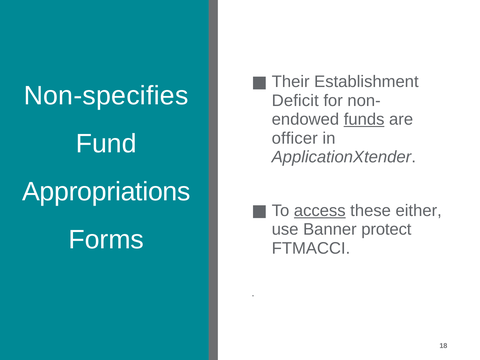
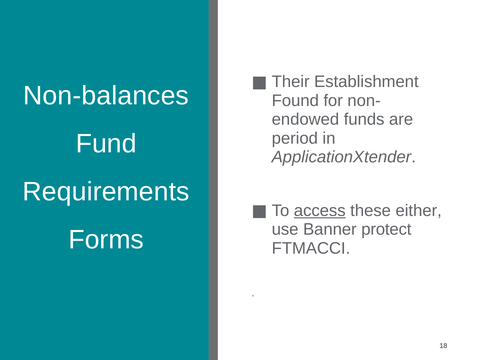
Non-specifies: Non-specifies -> Non-balances (106, 96)
Deficit: Deficit -> Found (295, 101)
funds underline: present -> none (364, 119)
officer: officer -> period (295, 138)
Appropriations: Appropriations -> Requirements (106, 192)
